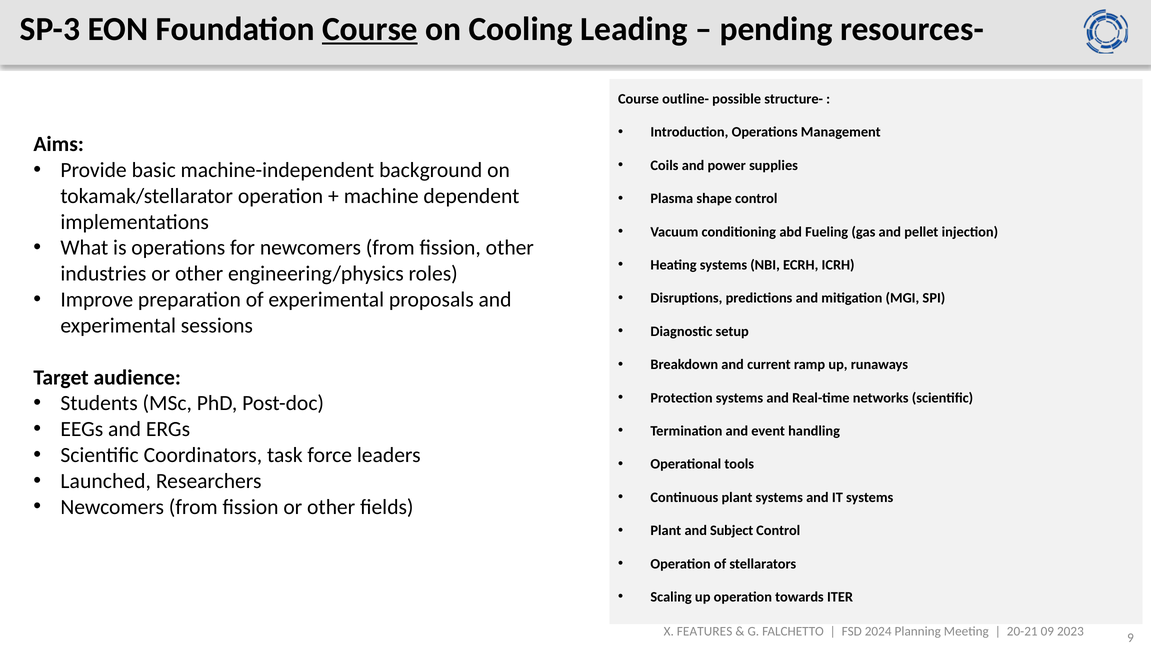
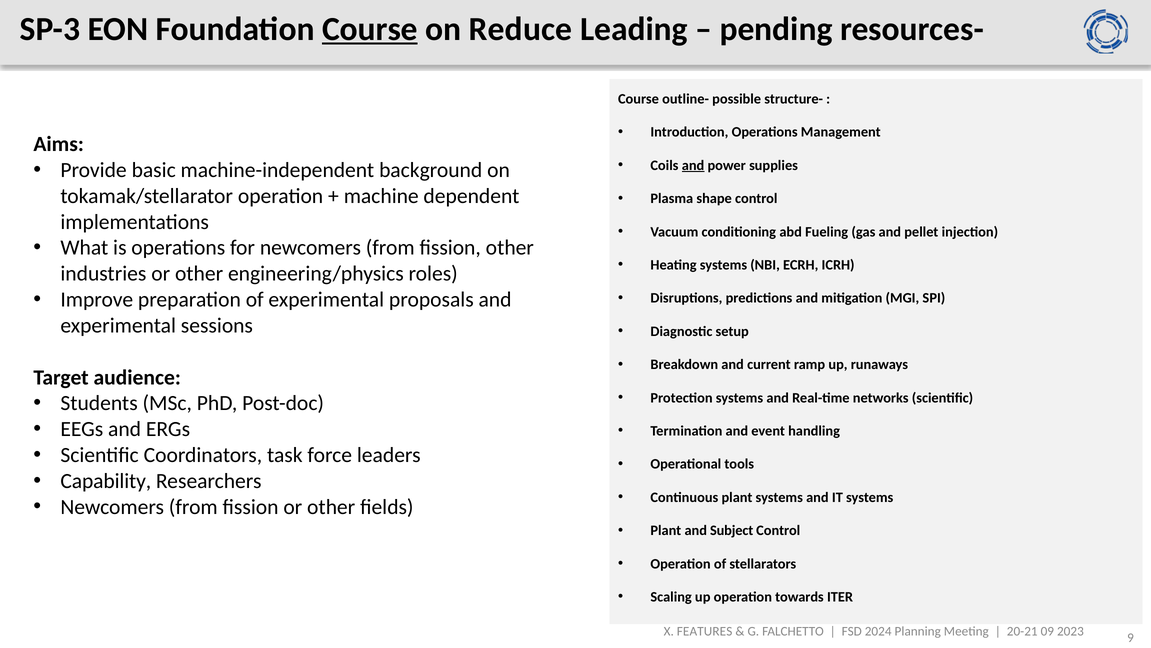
Cooling: Cooling -> Reduce (521, 29)
and underline: none -> present (693, 165)
Launched: Launched -> Capability (106, 481)
